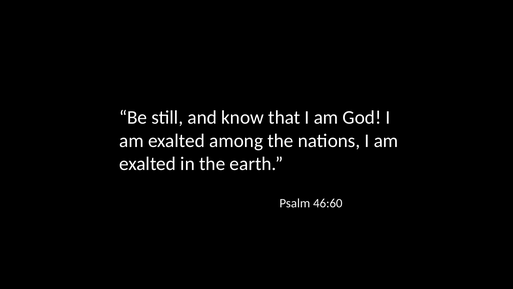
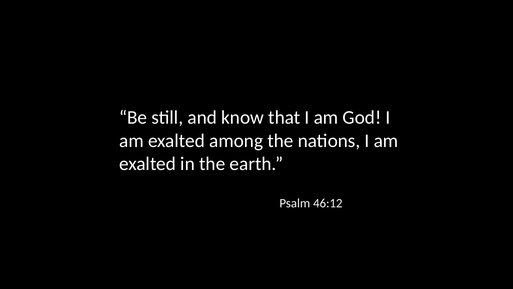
46:60: 46:60 -> 46:12 (328, 203)
